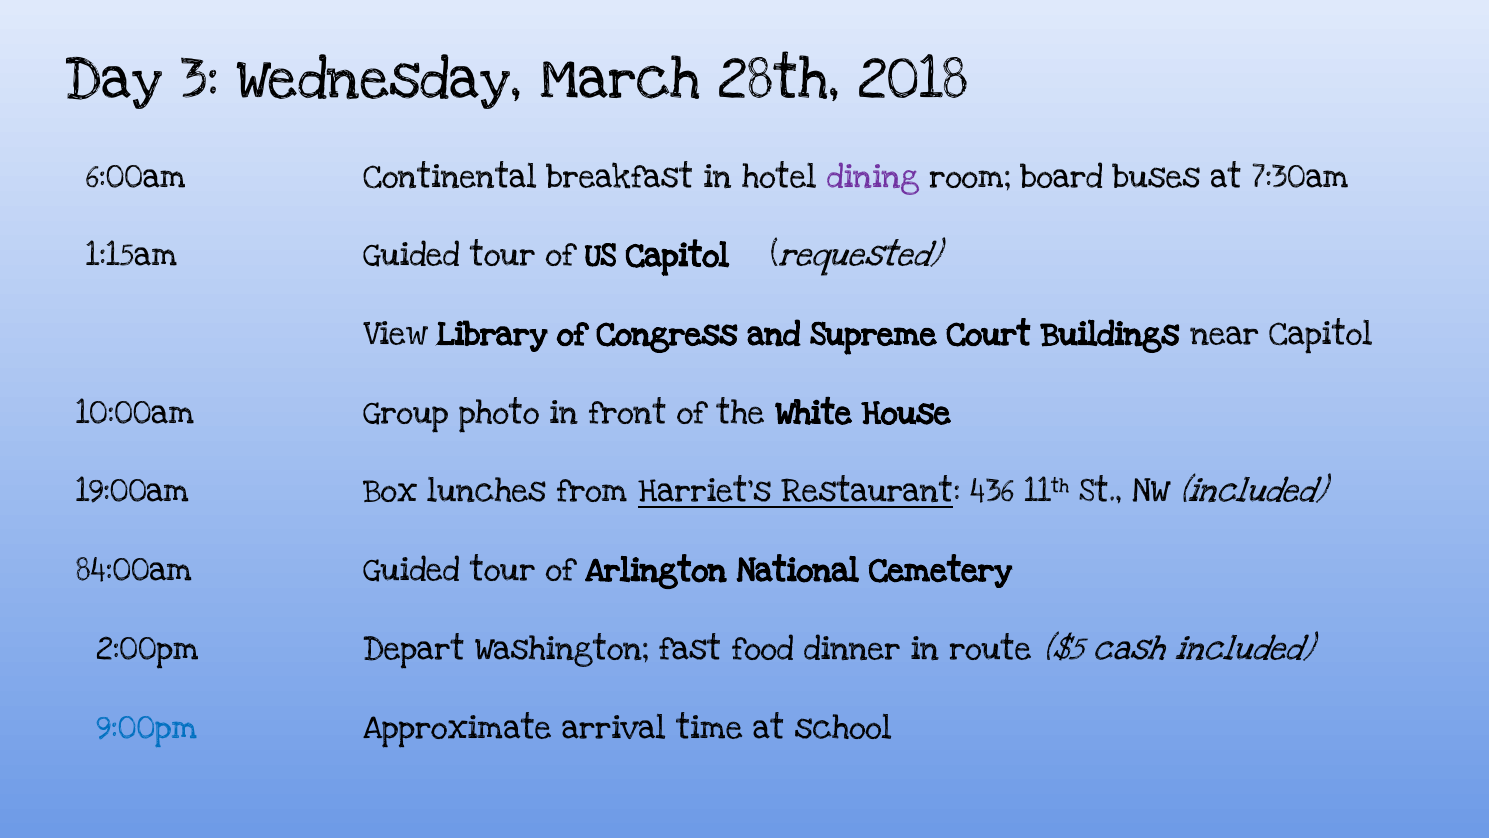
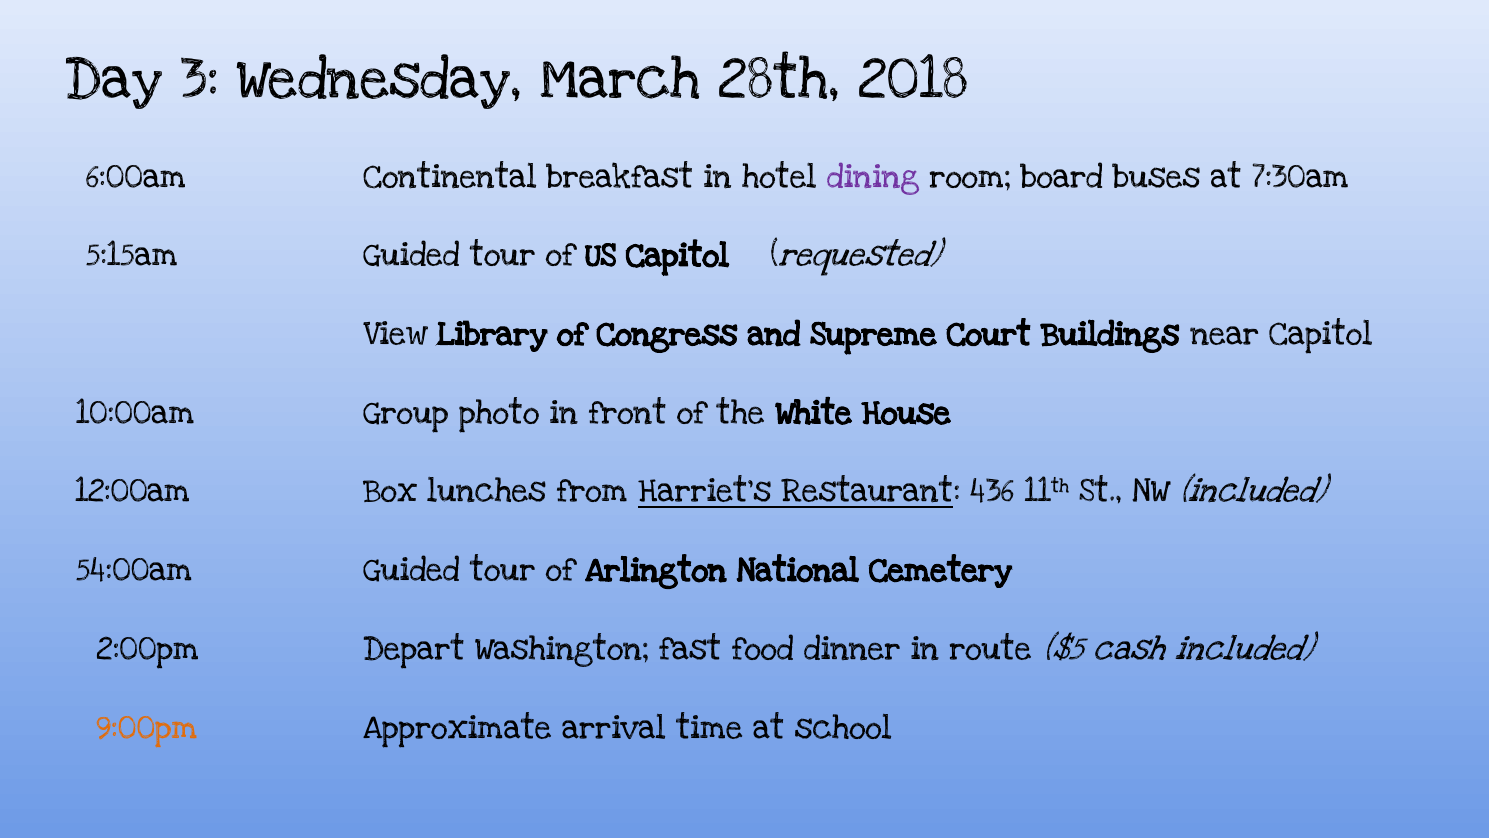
1:15am: 1:15am -> 5:15am (132, 255)
19:00am: 19:00am -> 12:00am (133, 491)
84:00am: 84:00am -> 54:00am (134, 569)
9:00pm colour: blue -> orange (147, 727)
